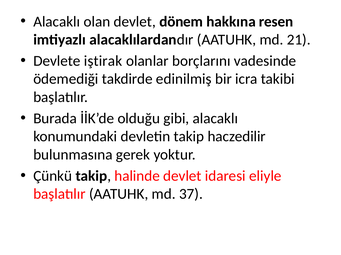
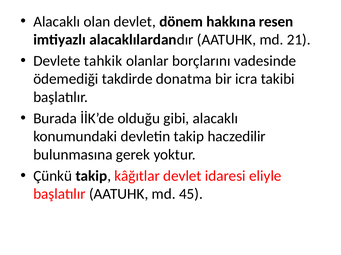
iştirak: iştirak -> tahkik (103, 61)
edinilmiş: edinilmiş -> donatma (184, 79)
halinde: halinde -> kâğıtlar (137, 176)
37: 37 -> 45 (191, 195)
